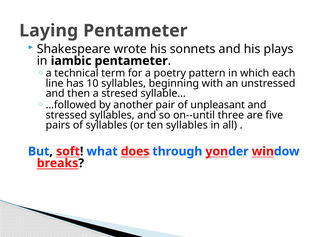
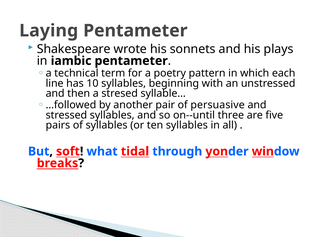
unpleasant: unpleasant -> persuasive (218, 105)
does: does -> tidal (135, 151)
